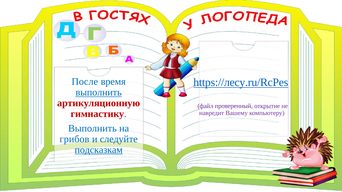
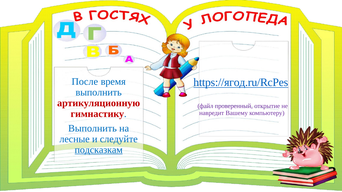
https://лесу.ru/RcPes: https://лесу.ru/RcPes -> https://ягод.ru/RcPes (241, 83)
выполнить underline: present -> none (99, 93)
грибов: грибов -> лесные (75, 139)
